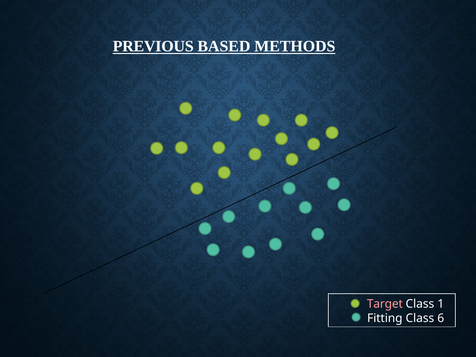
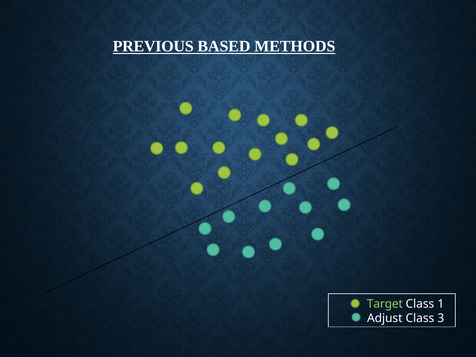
Target colour: pink -> light green (385, 304)
Fitting: Fitting -> Adjust (385, 318)
6: 6 -> 3 (441, 318)
